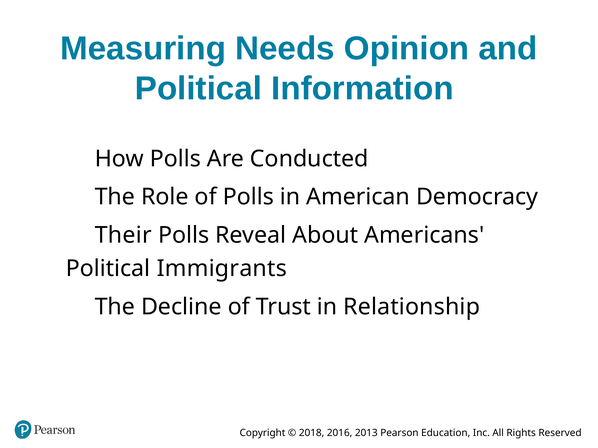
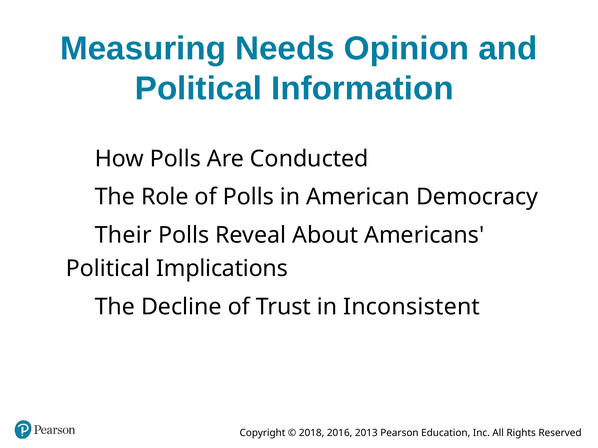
Immigrants: Immigrants -> Implications (222, 269)
Relationship: Relationship -> Inconsistent (412, 307)
